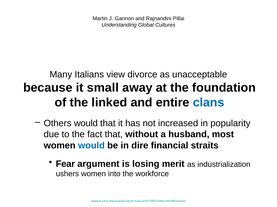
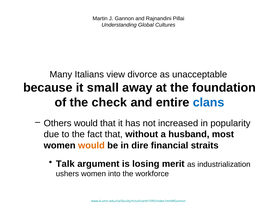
linked: linked -> check (109, 103)
would colour: blue -> orange (91, 146)
Fear: Fear -> Talk (65, 164)
